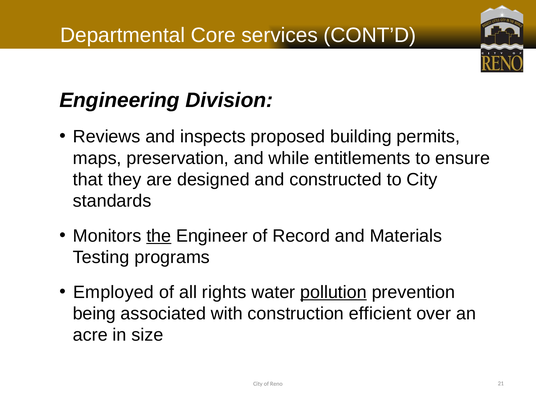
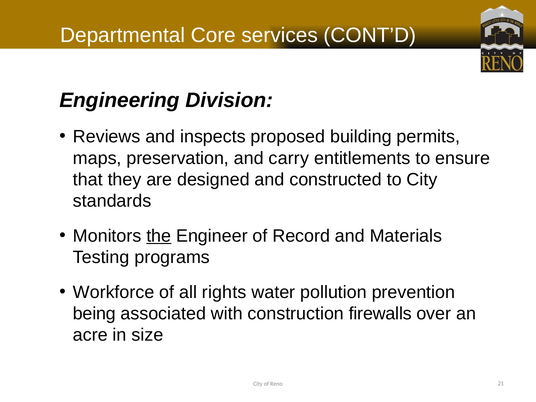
while: while -> carry (289, 158)
Employed: Employed -> Workforce (114, 292)
pollution underline: present -> none (333, 292)
efficient: efficient -> firewalls (380, 314)
